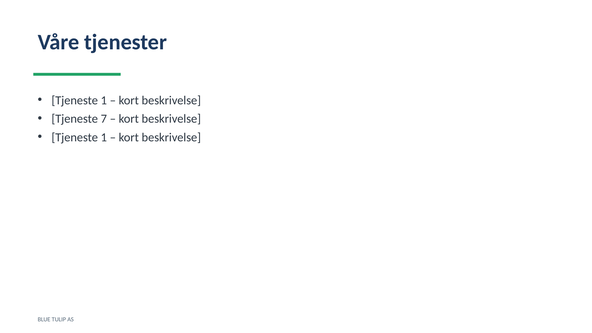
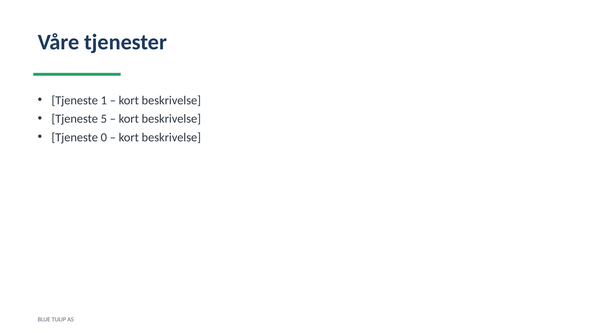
7: 7 -> 5 (104, 119)
1: 1 -> 0 (104, 137)
